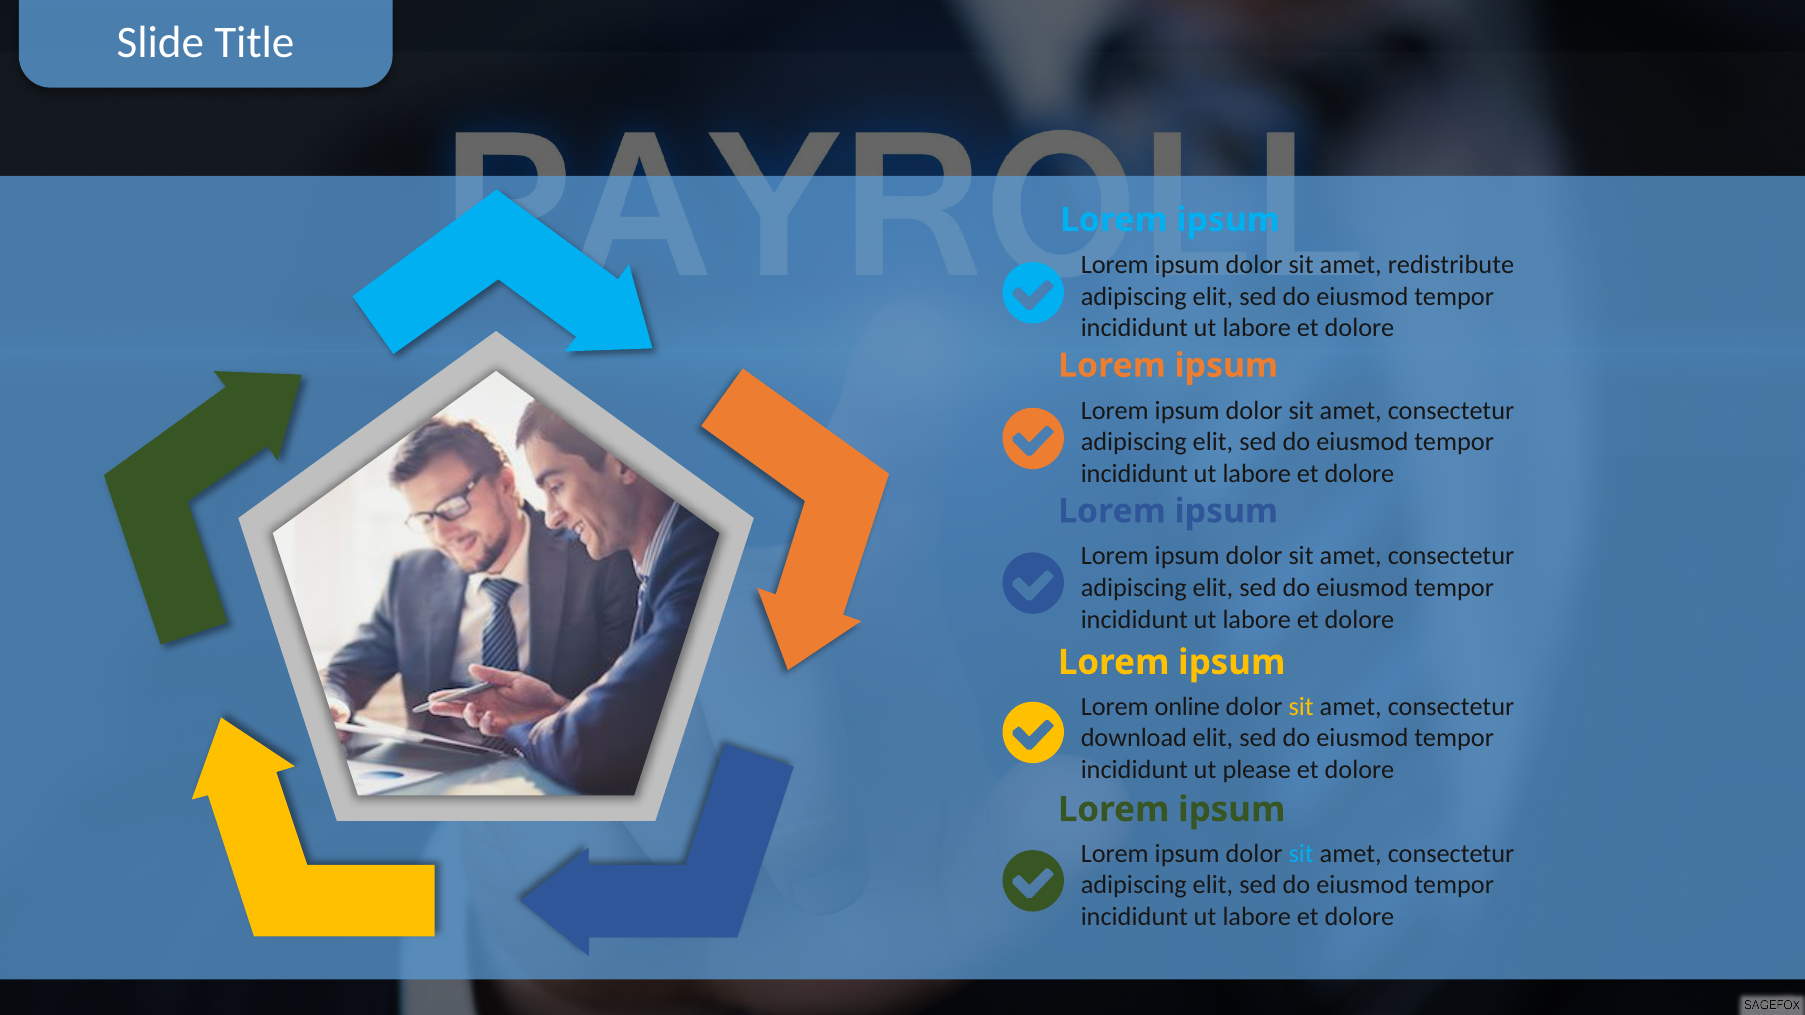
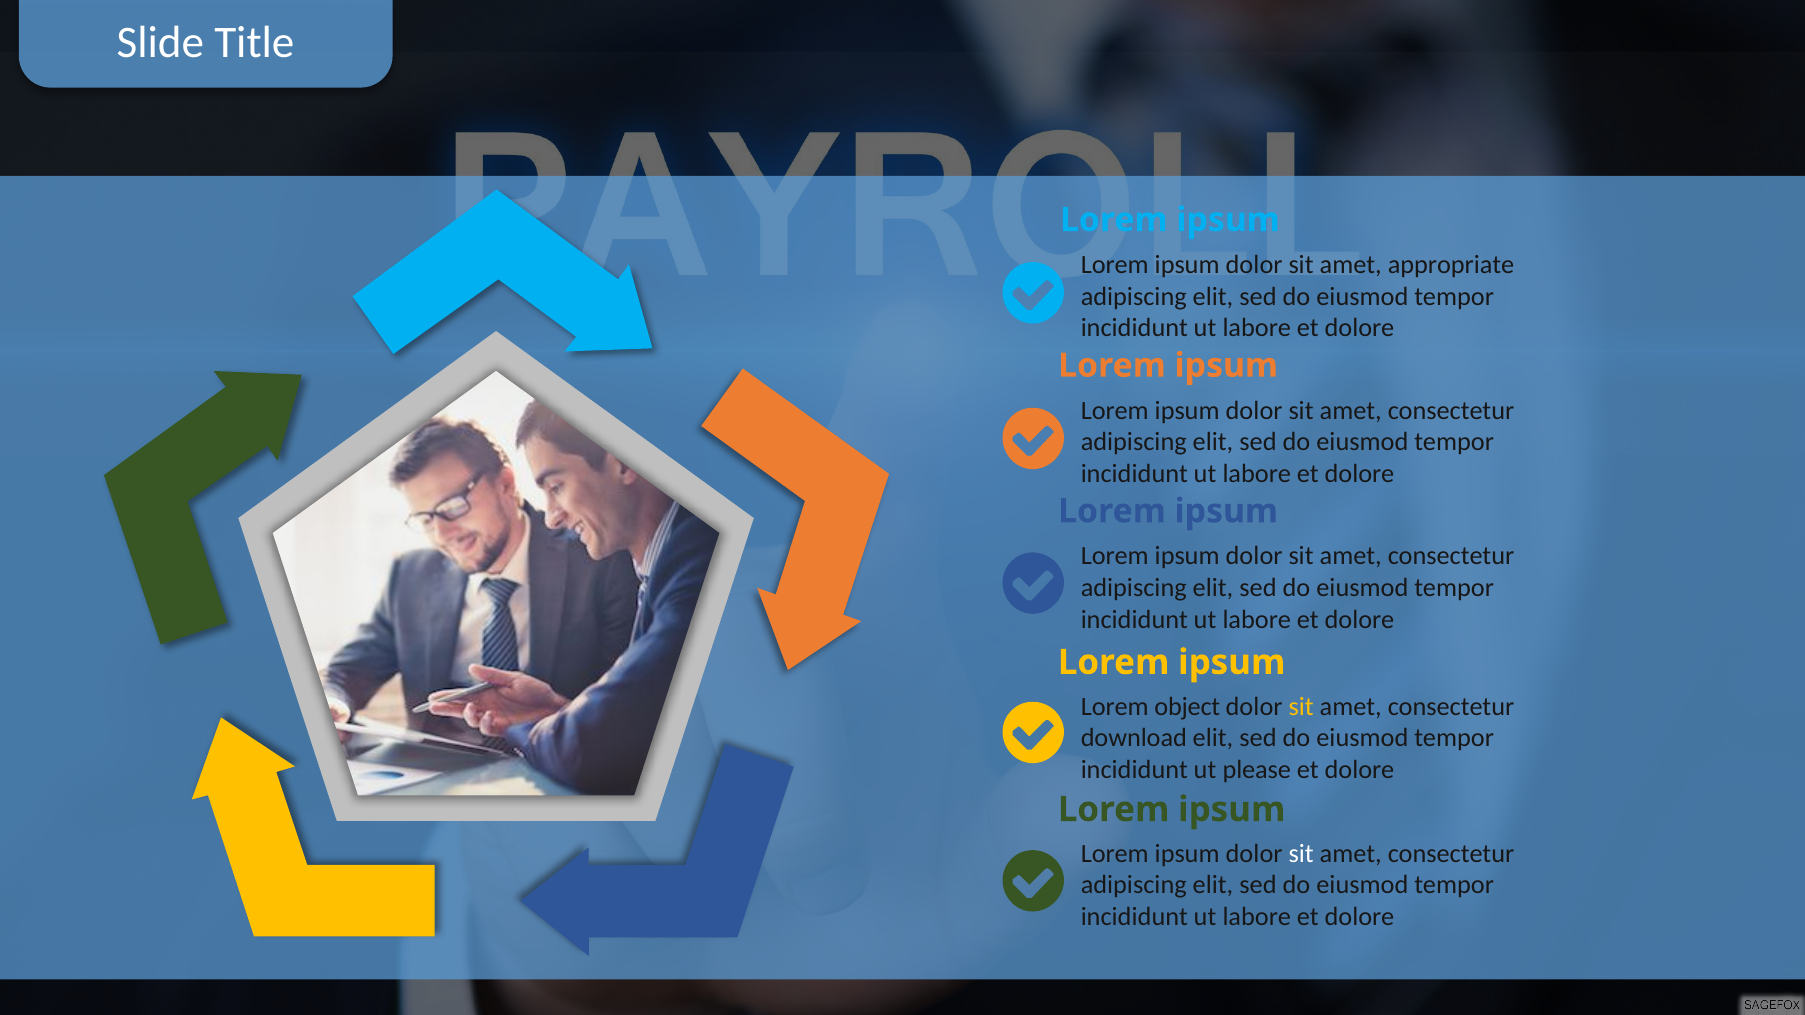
redistribute: redistribute -> appropriate (1451, 265)
online: online -> object (1187, 707)
sit colour: light blue -> white (1301, 854)
